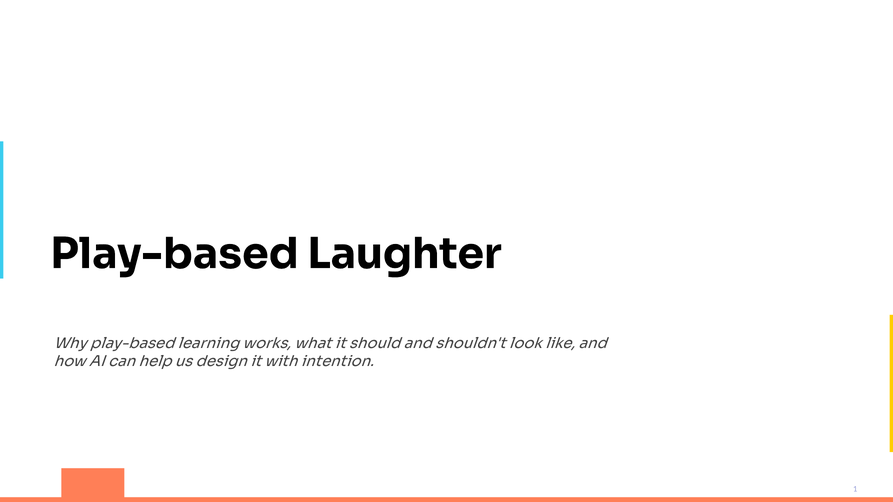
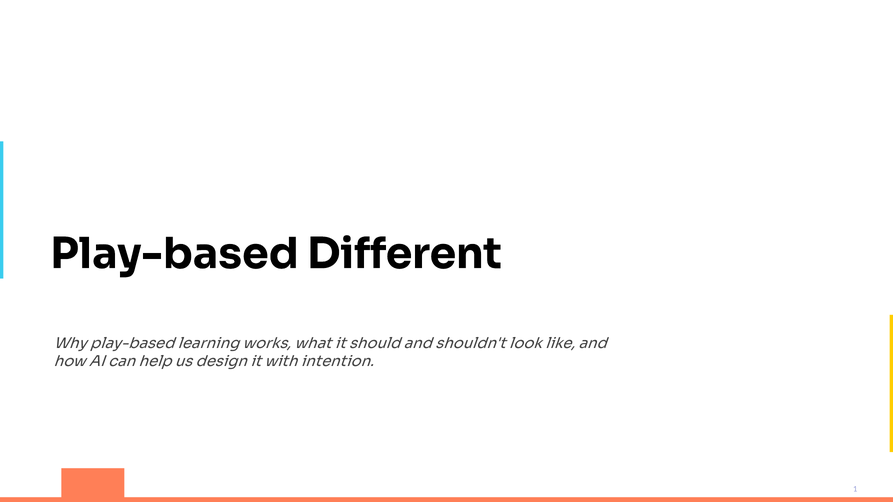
Laughter: Laughter -> Different (404, 254)
